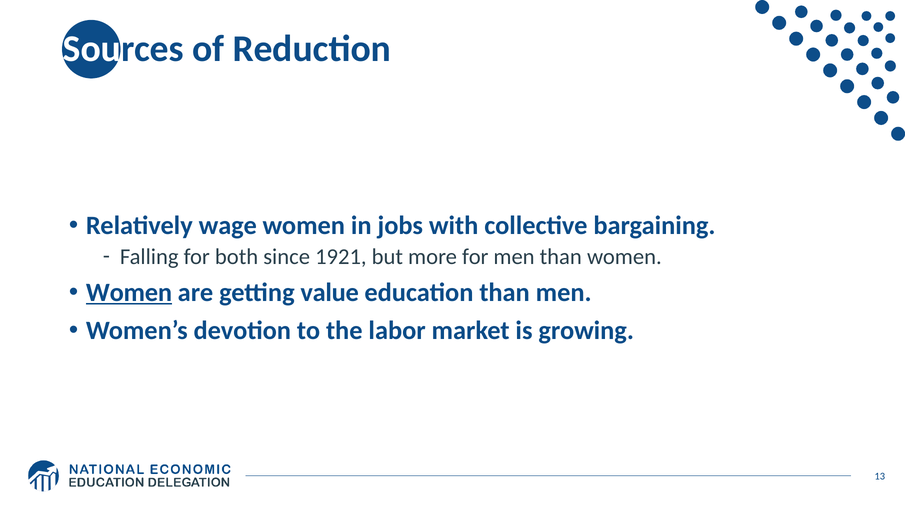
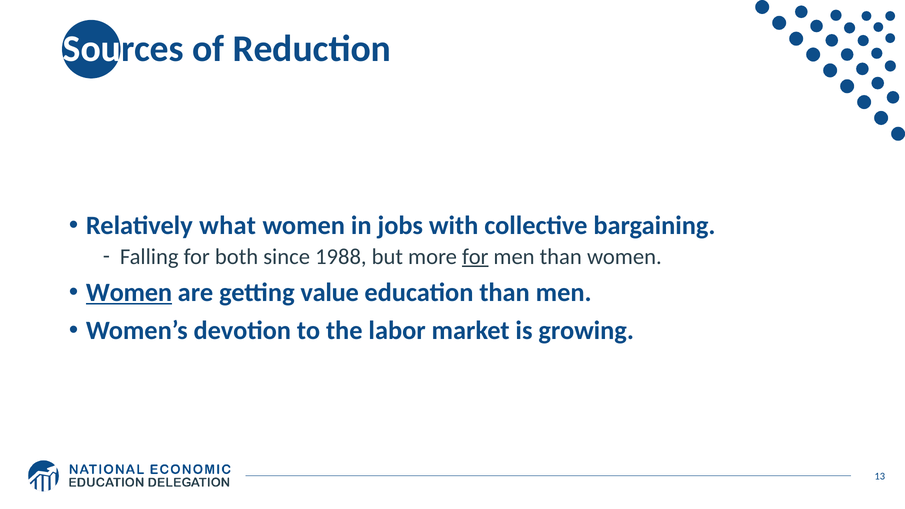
wage: wage -> what (228, 225)
1921: 1921 -> 1988 (341, 257)
for underline: none -> present (475, 257)
